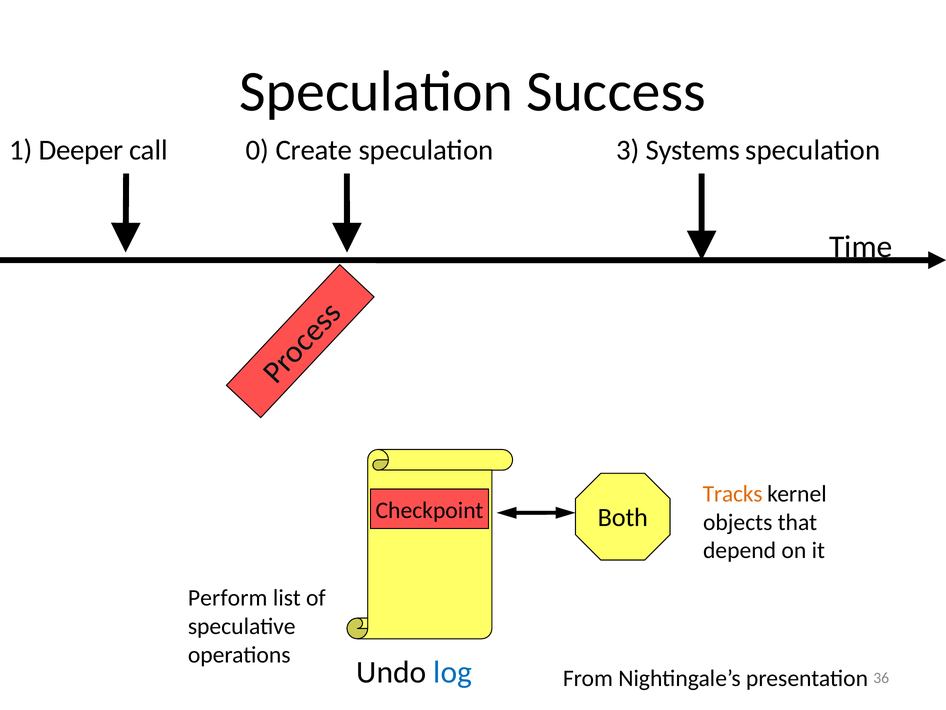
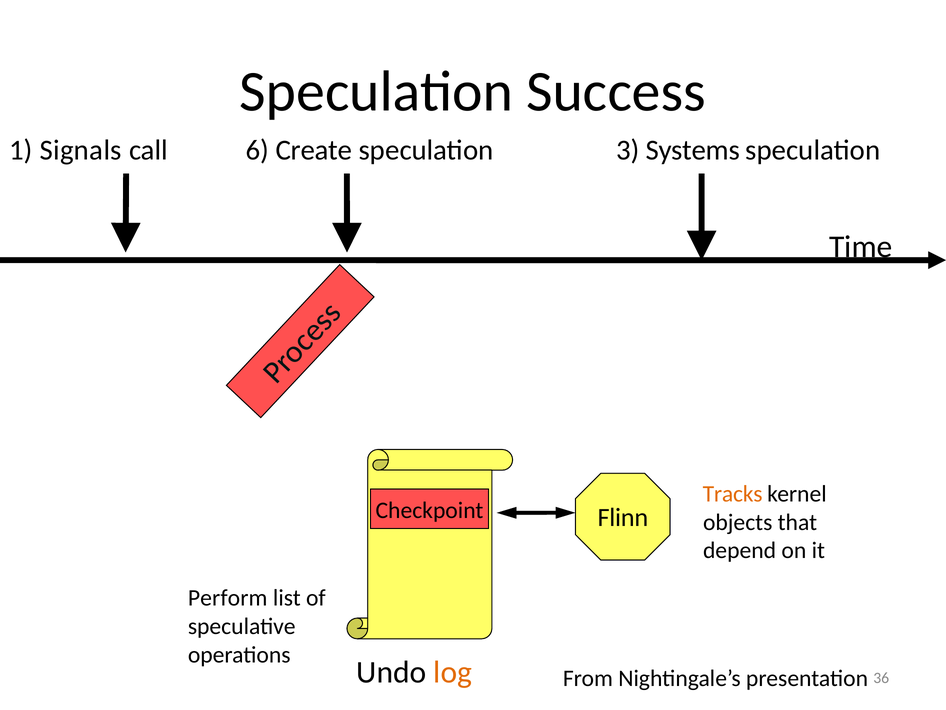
Deeper: Deeper -> Signals (81, 150)
0: 0 -> 6 (257, 150)
Both: Both -> Flinn (623, 517)
log colour: blue -> orange (453, 672)
